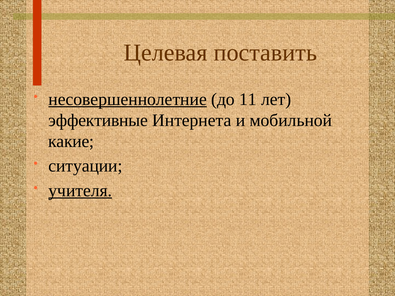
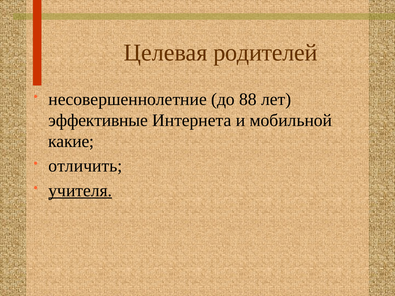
поставить: поставить -> родителей (265, 53)
несовершеннолетние underline: present -> none (128, 99)
11: 11 -> 88 (248, 99)
ситуации: ситуации -> отличить (85, 166)
